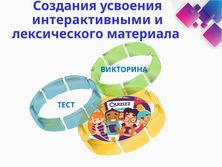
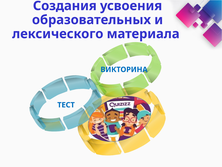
интерактивными: интерактивными -> образовательных (91, 20)
